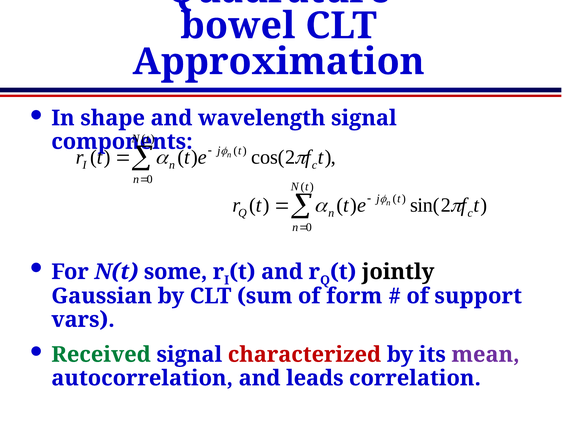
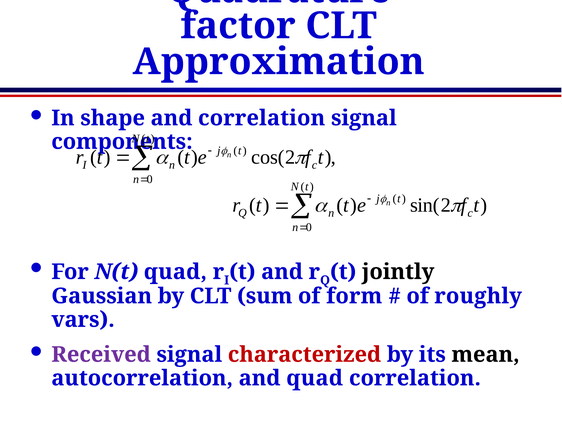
bowel: bowel -> factor (238, 26)
and wavelength: wavelength -> correlation (262, 118)
N(t some: some -> quad (175, 272)
support: support -> roughly (478, 296)
Received colour: green -> purple (101, 355)
mean colour: purple -> black (486, 355)
and leads: leads -> quad (315, 379)
